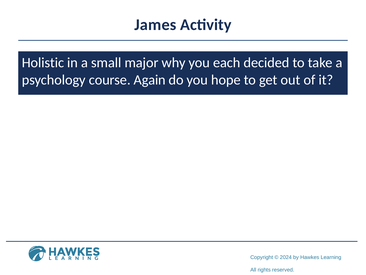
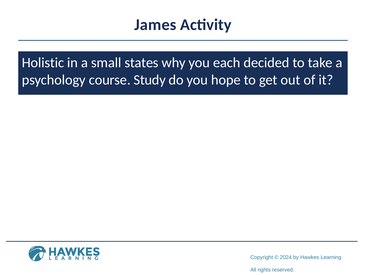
major: major -> states (142, 63)
Again: Again -> Study (150, 80)
